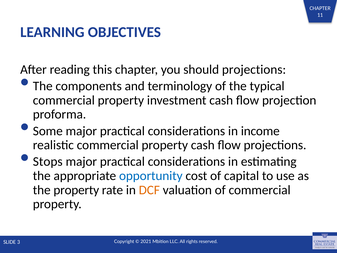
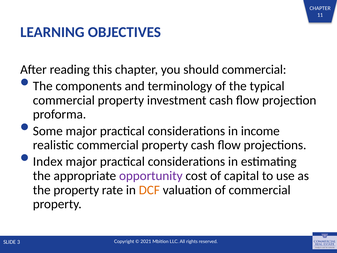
should projections: projections -> commercial (254, 69)
Stops: Stops -> Index (48, 161)
opportunity colour: blue -> purple (151, 176)
